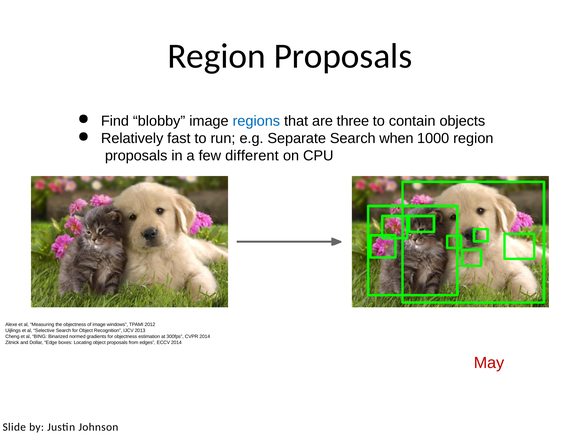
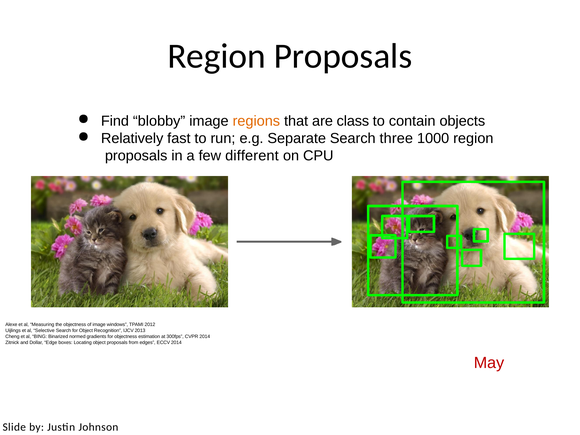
regions colour: blue -> orange (256, 121)
three: three -> class (353, 121)
when: when -> three (396, 138)
